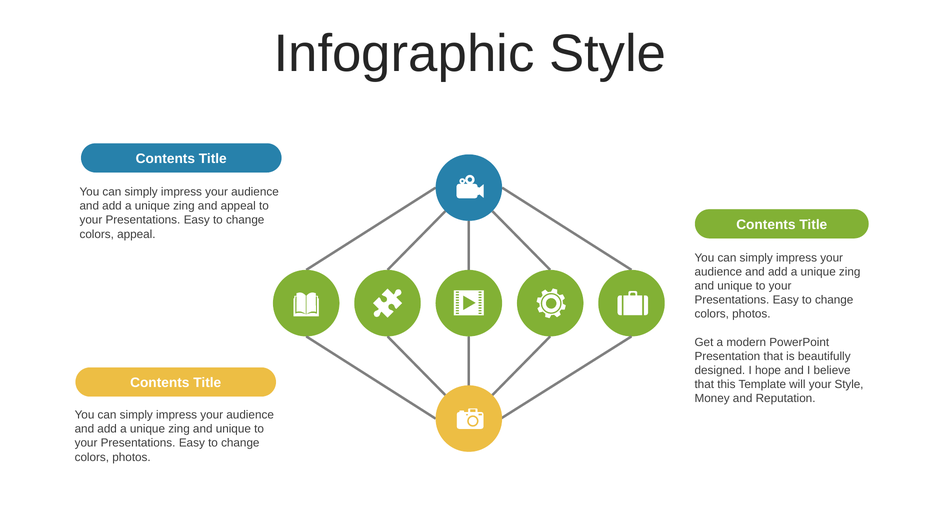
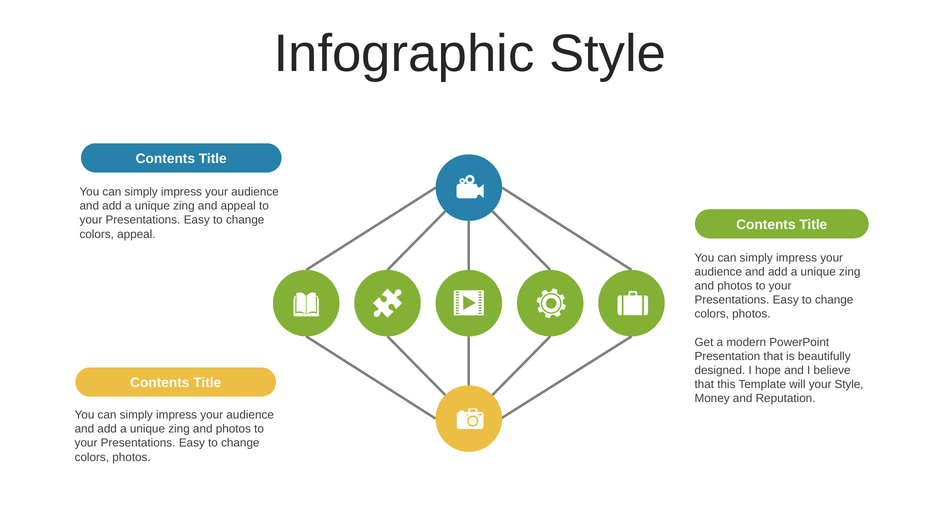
unique: unique -> photos (735, 286)
unique: unique -> photos (233, 429)
